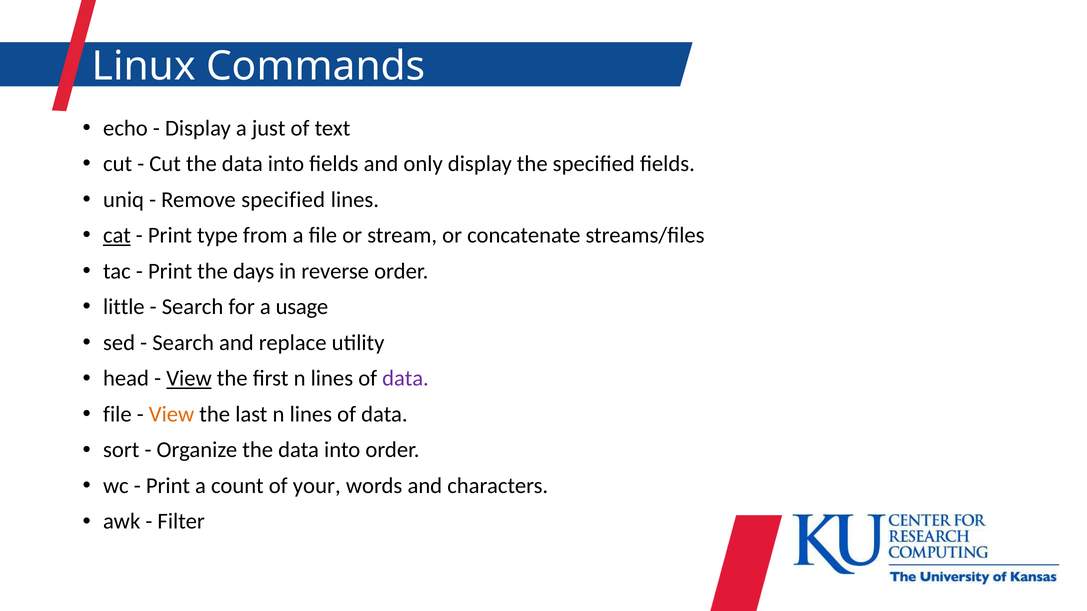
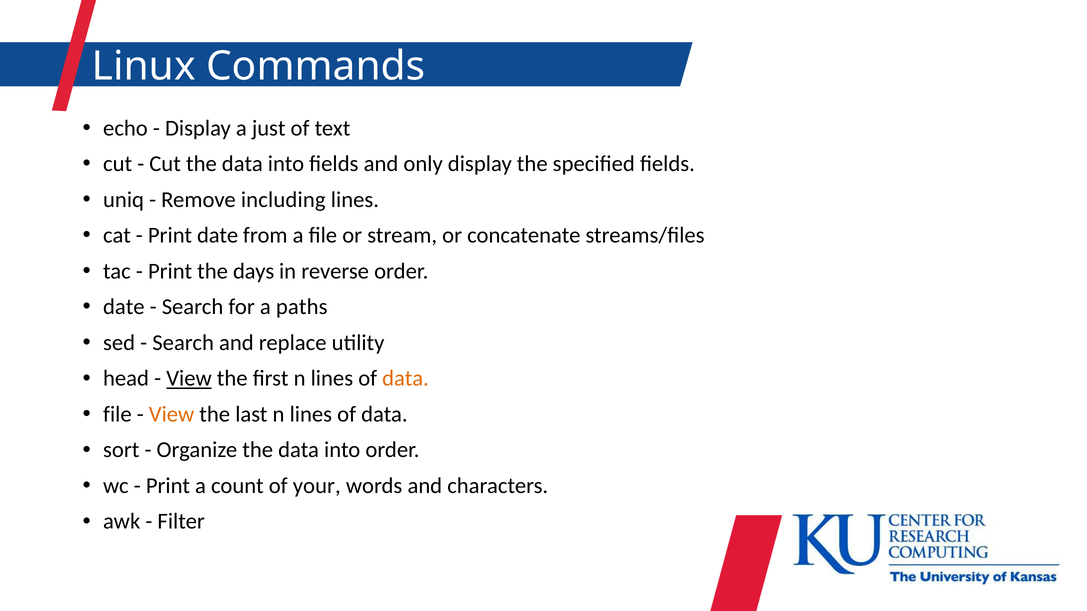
Remove specified: specified -> including (283, 200)
cat underline: present -> none (117, 236)
Print type: type -> date (218, 236)
little: little -> date (124, 307)
usage: usage -> paths (302, 307)
data colour: purple -> orange (406, 379)
